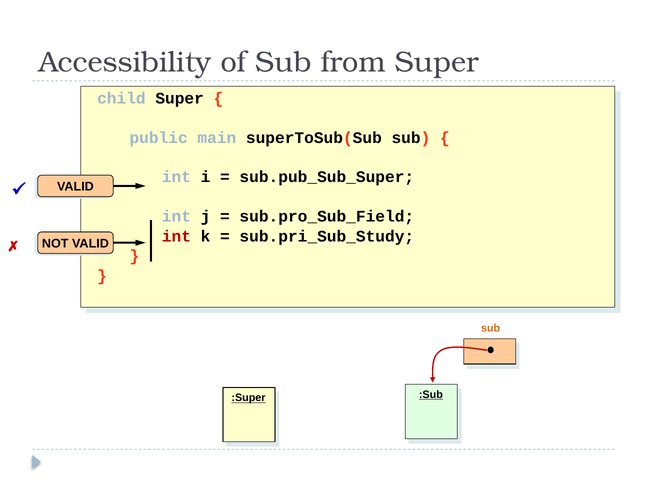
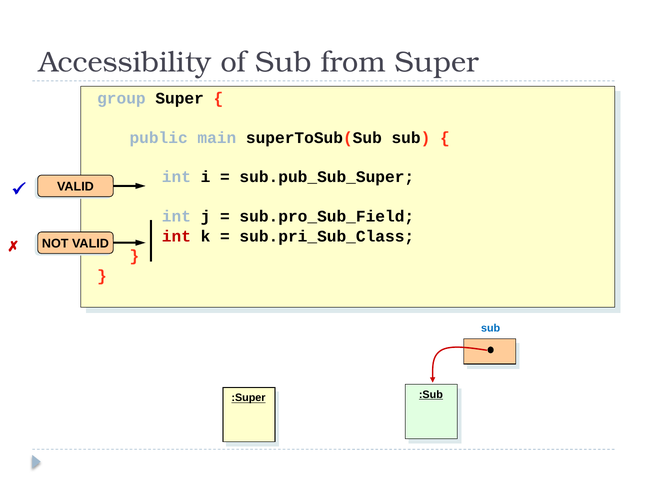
child: child -> group (121, 98)
sub.pri_Sub_Study: sub.pri_Sub_Study -> sub.pri_Sub_Class (327, 236)
sub colour: orange -> blue (491, 328)
